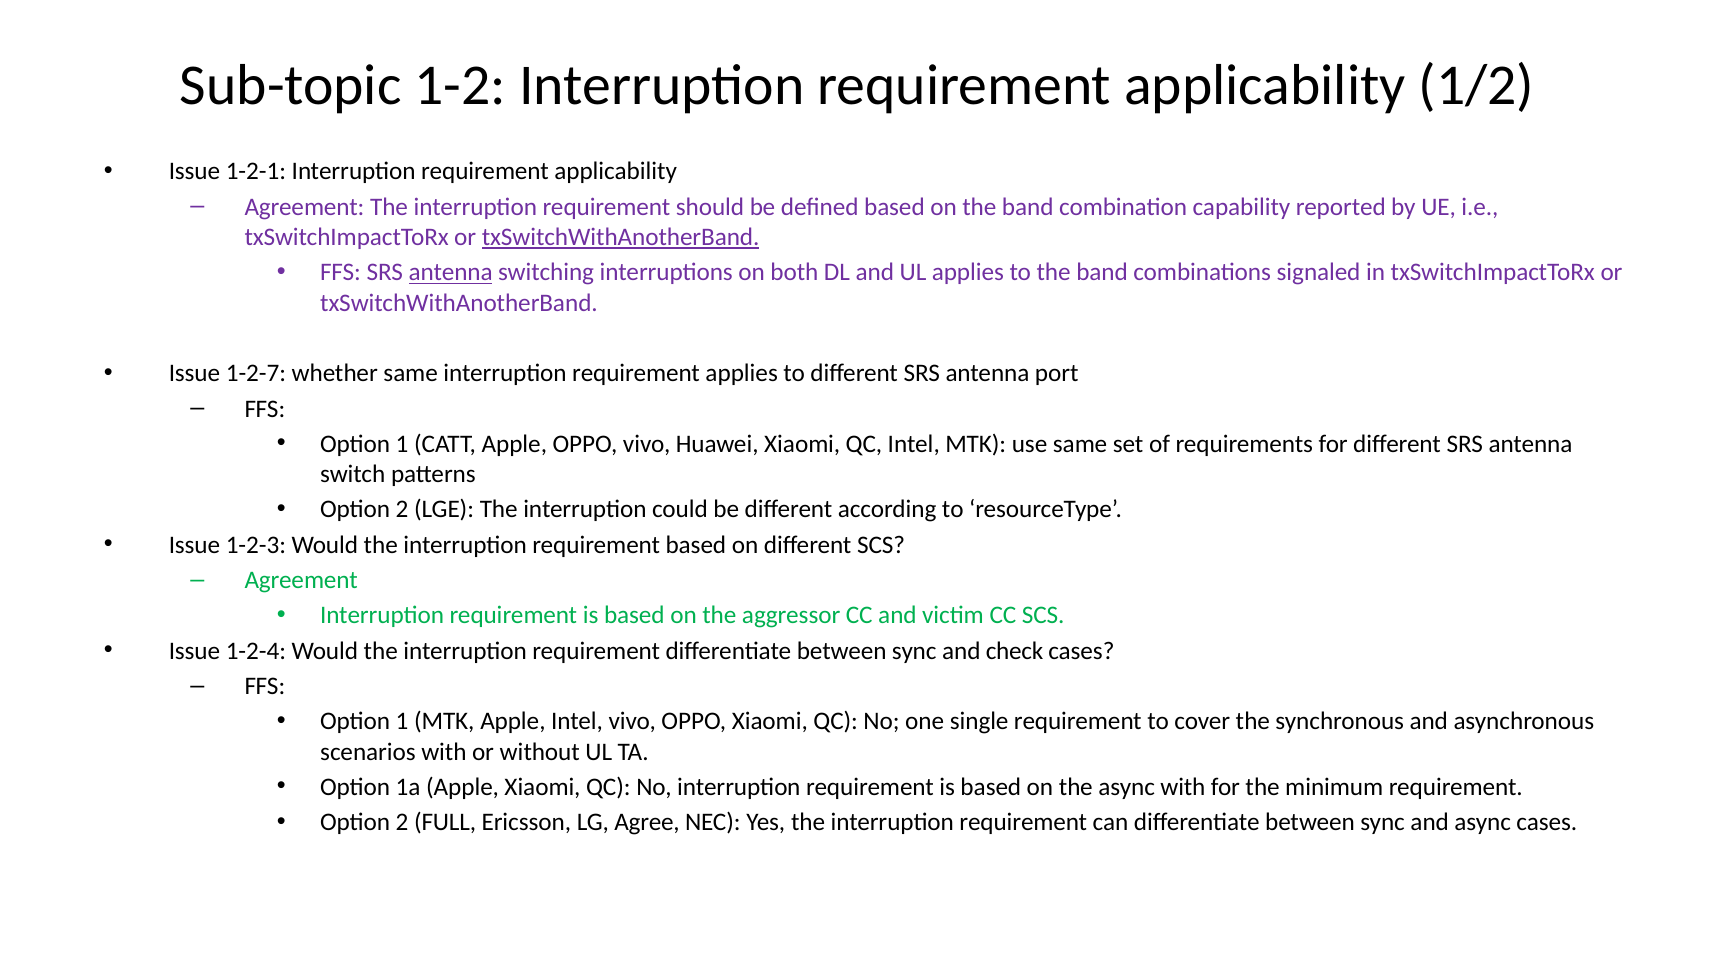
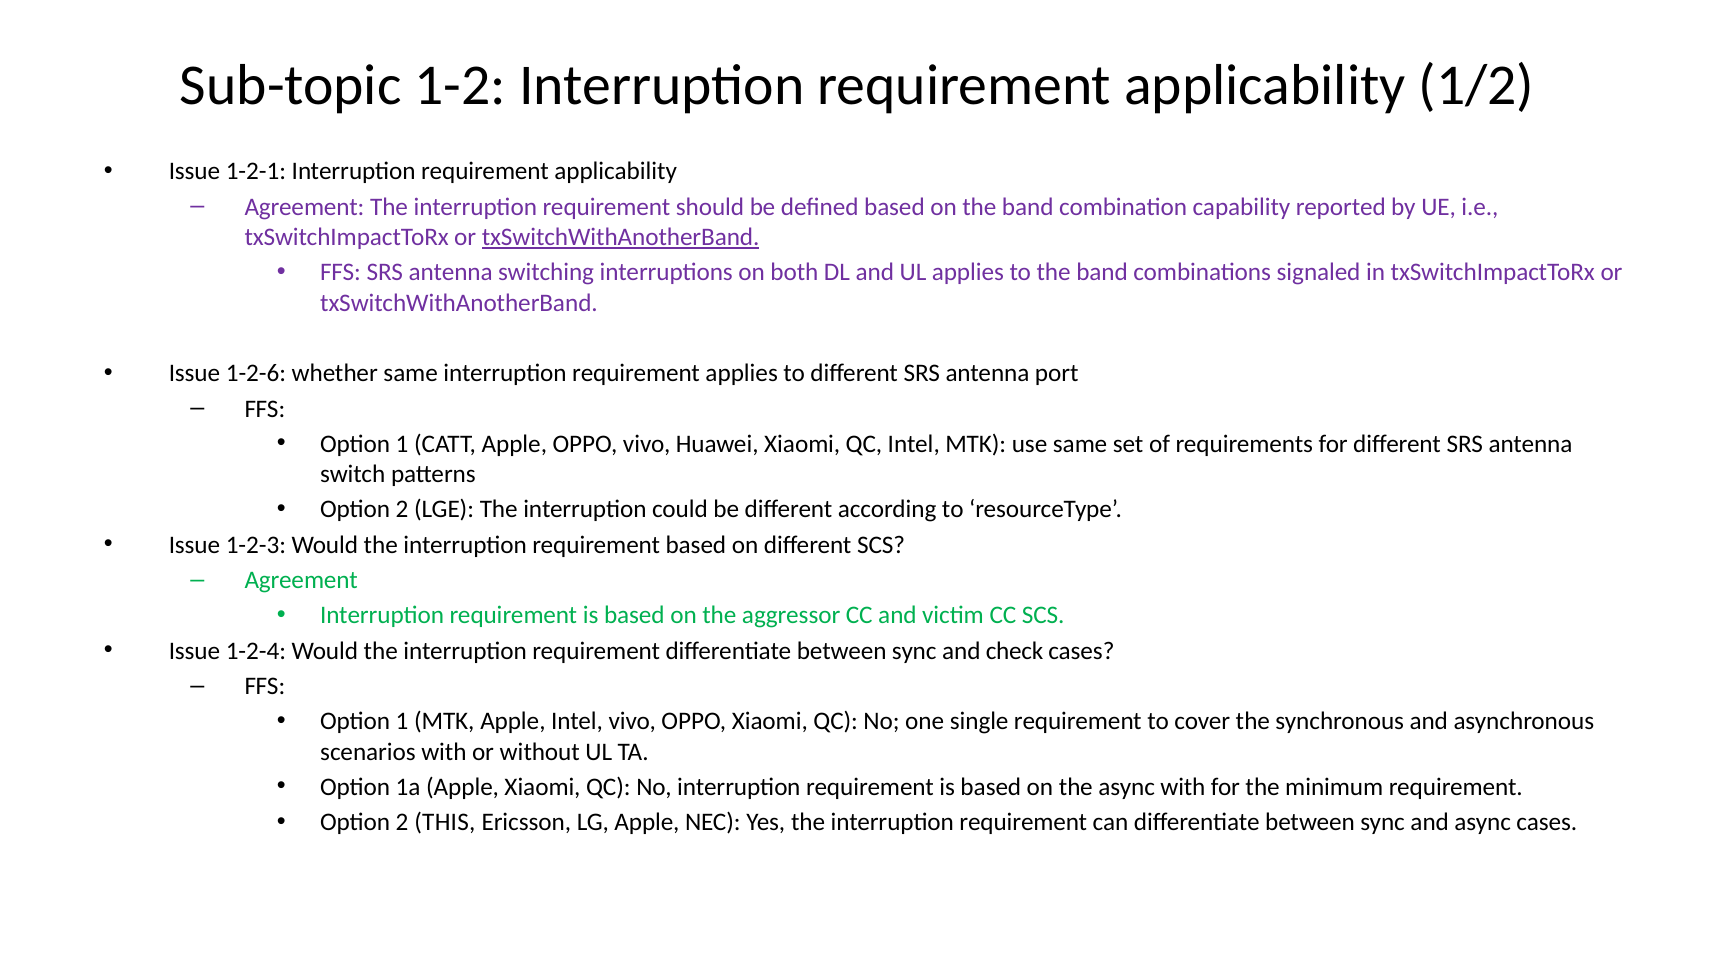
antenna underline: present -> none (451, 272)
1-2-7: 1-2-7 -> 1-2-6 (256, 373)
FULL: FULL -> THIS (445, 822)
LG Agree: Agree -> Apple (647, 822)
